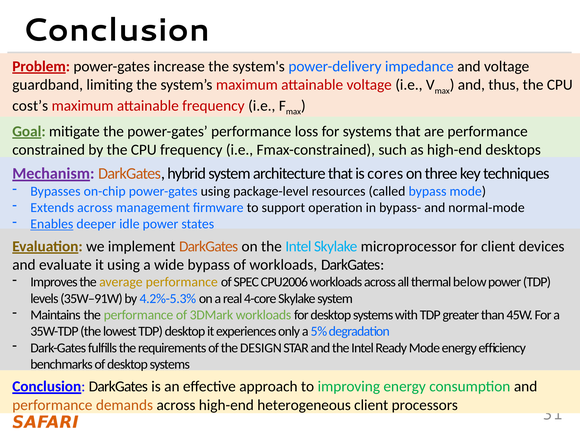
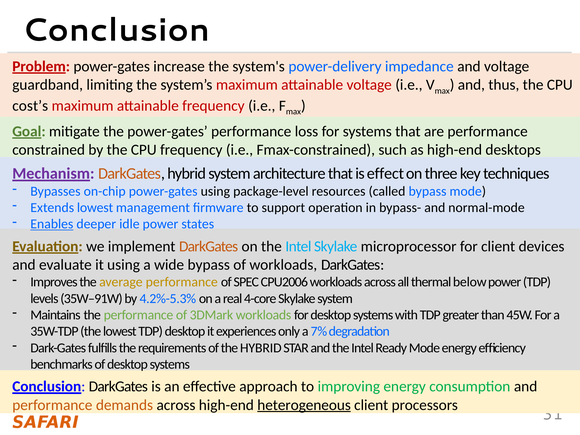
cores: cores -> effect (385, 173)
Extends across: across -> lowest (95, 208)
5%: 5% -> 7% (319, 331)
the DESIGN: DESIGN -> HYBRID (261, 348)
heterogeneous underline: none -> present (304, 405)
